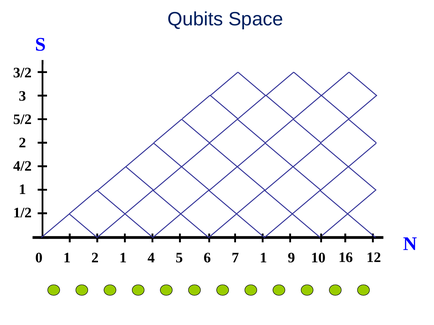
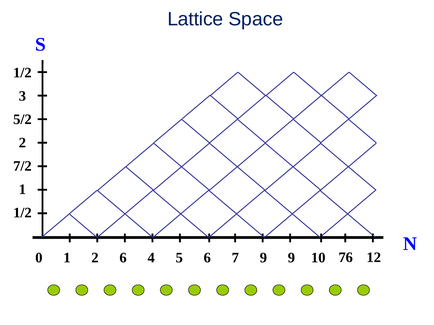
Qubits: Qubits -> Lattice (195, 19)
3/2: 3/2 -> 1/2 (22, 73)
4/2: 4/2 -> 7/2 (22, 166)
2 1: 1 -> 6 (123, 258)
7 1: 1 -> 9 (263, 258)
16: 16 -> 76 (346, 258)
